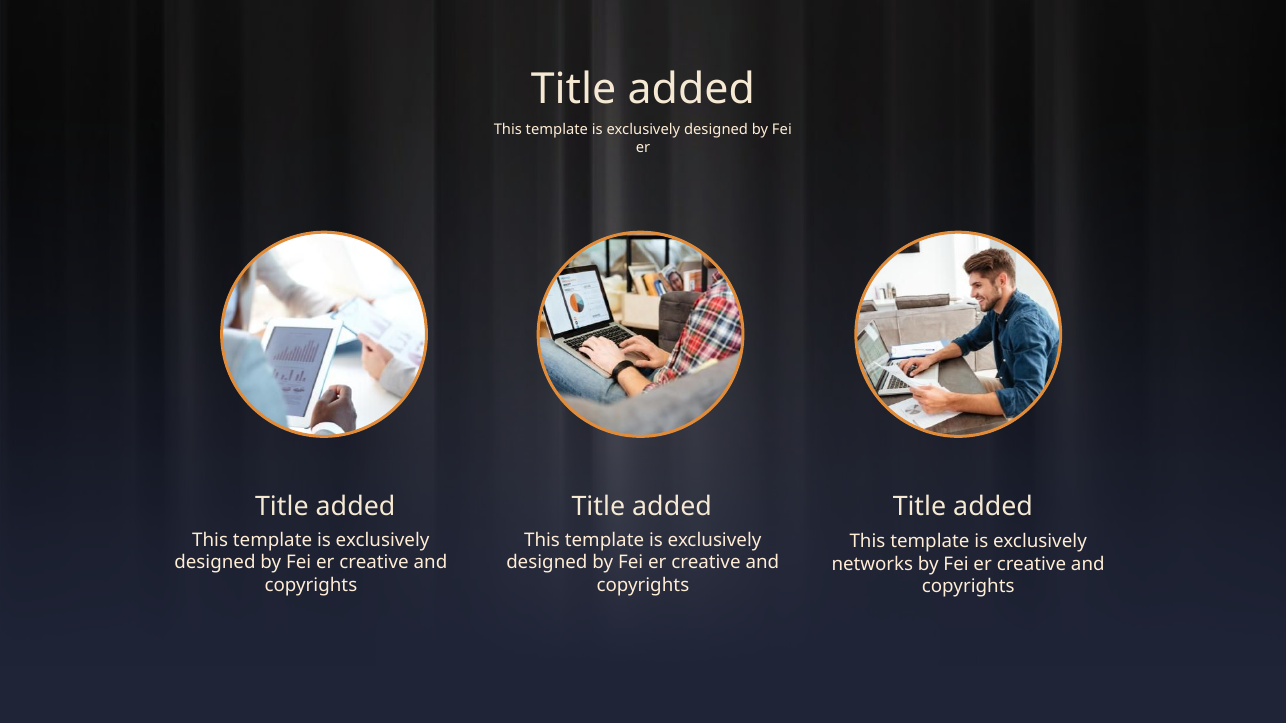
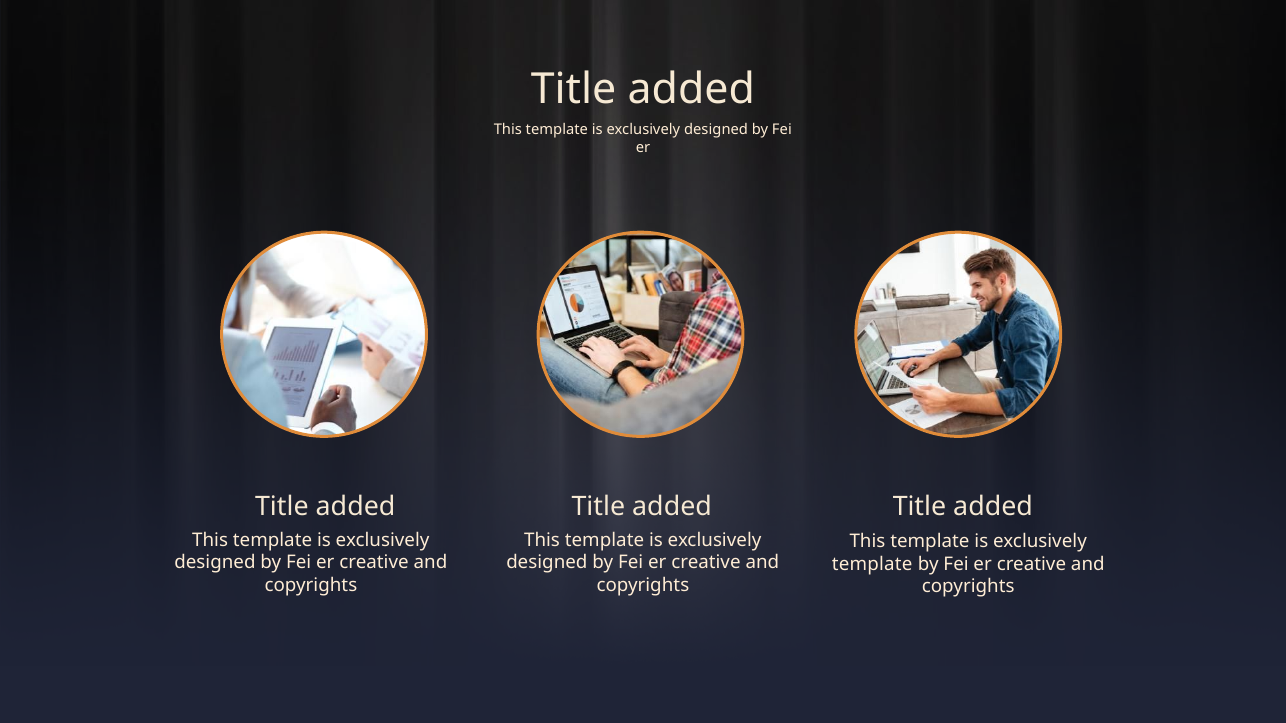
networks: networks -> template (872, 564)
